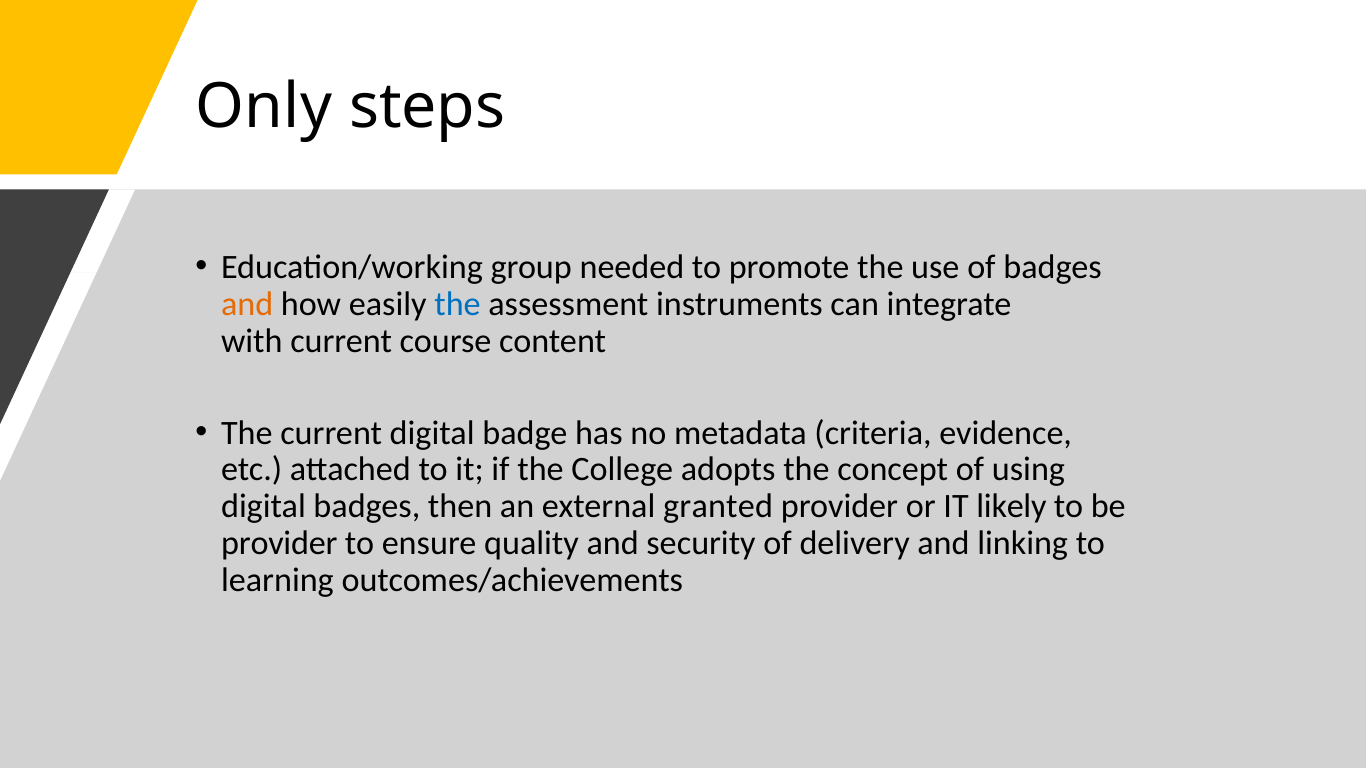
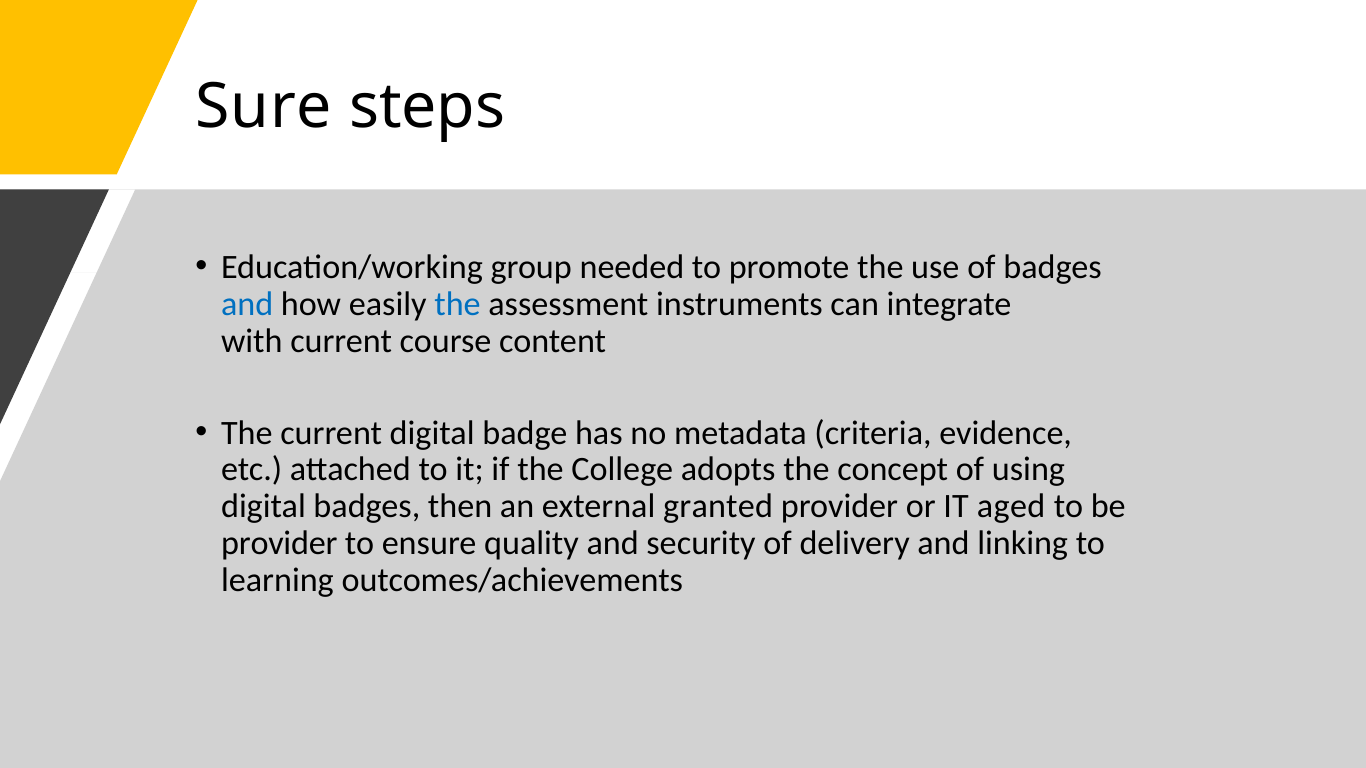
Only: Only -> Sure (264, 107)
and colour: orange -> blue (247, 304)
likely: likely -> aged (1011, 507)
